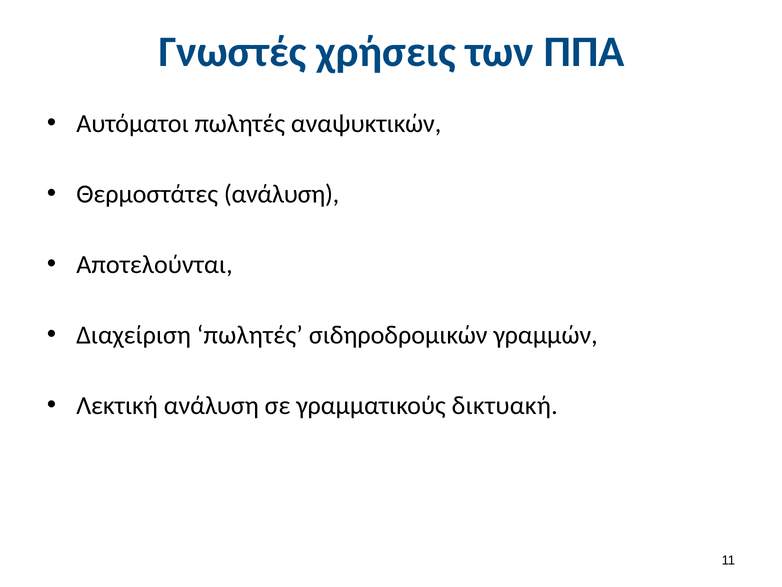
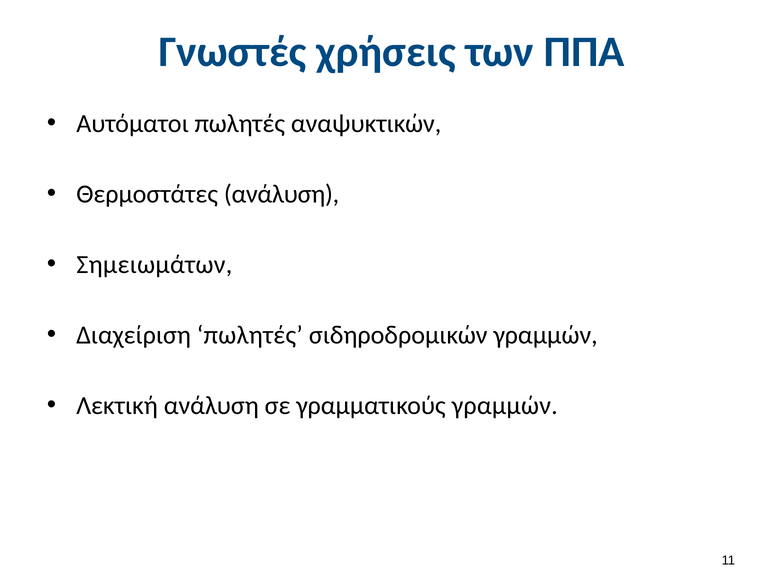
Αποτελούνται: Αποτελούνται -> Σημειωμάτων (154, 264)
γραμματικούς δικτυακή: δικτυακή -> γραμμών (505, 405)
